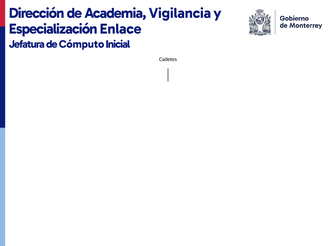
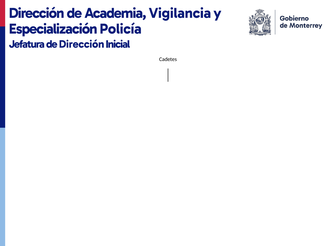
Enlace: Enlace -> Policía (121, 29)
de Cómputo: Cómputo -> Dirección (82, 44)
